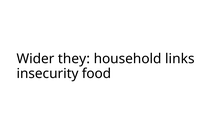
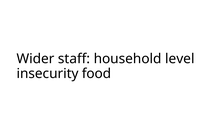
they: they -> staff (74, 59)
links: links -> level (180, 59)
